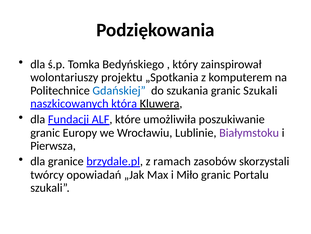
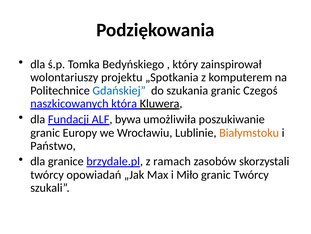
granic Szukali: Szukali -> Czegoś (260, 90)
które: które -> bywa (128, 119)
Białymstoku colour: purple -> orange (249, 132)
Pierwsza: Pierwsza -> Państwo (53, 145)
granic Portalu: Portalu -> Twórcy (251, 174)
